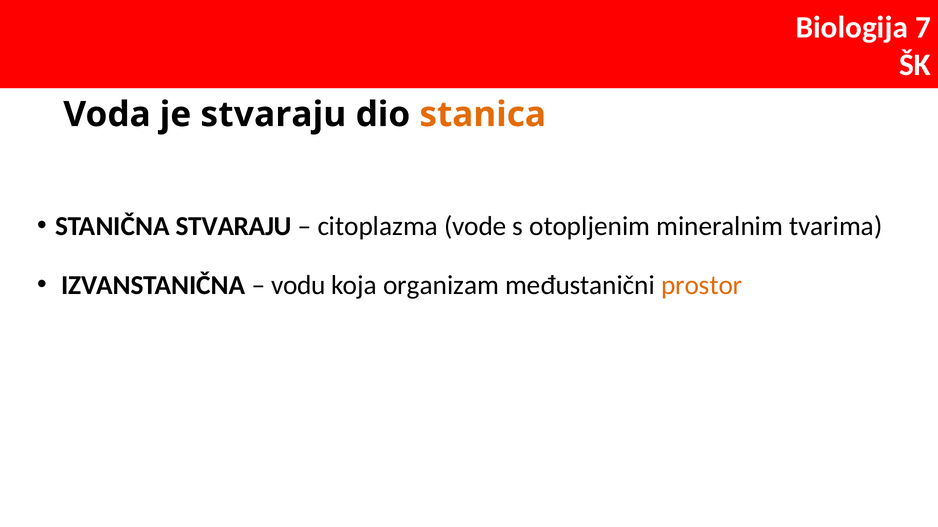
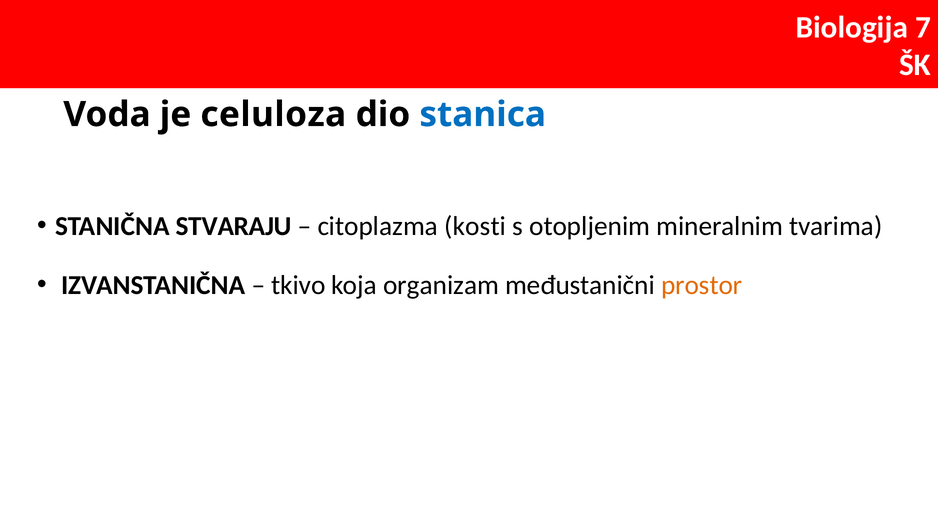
je stvaraju: stvaraju -> celuloza (273, 115)
stanica colour: orange -> blue (483, 115)
vode: vode -> kosti (475, 226)
vodu: vodu -> tkivo (298, 285)
